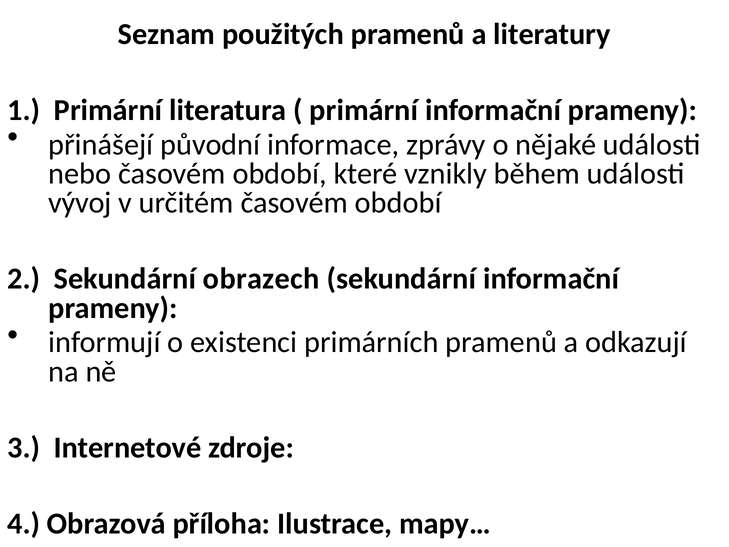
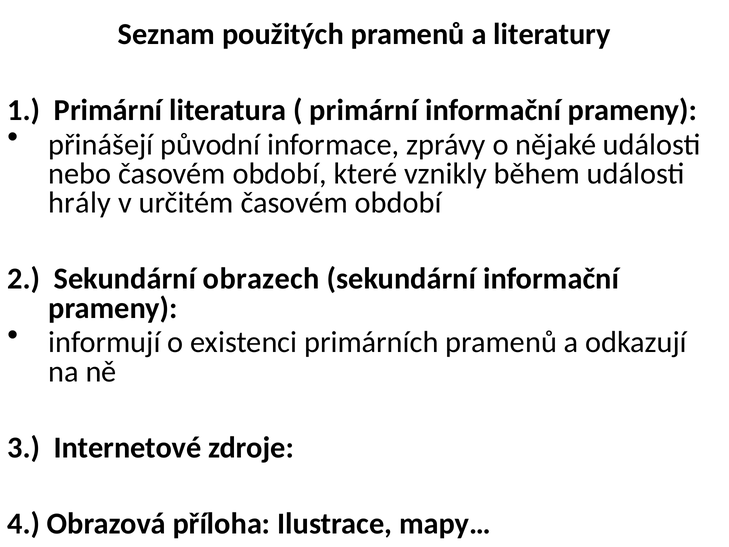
vývoj: vývoj -> hrály (80, 203)
